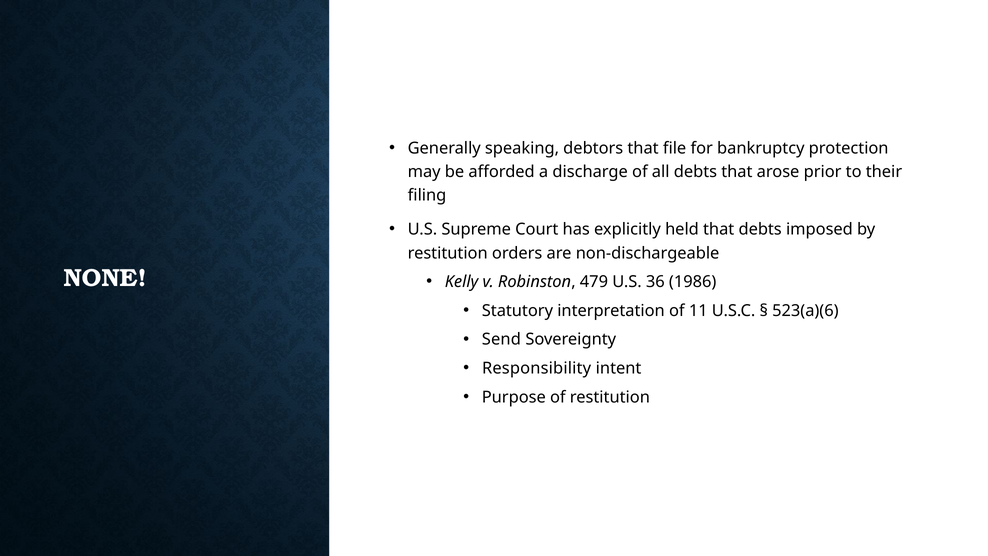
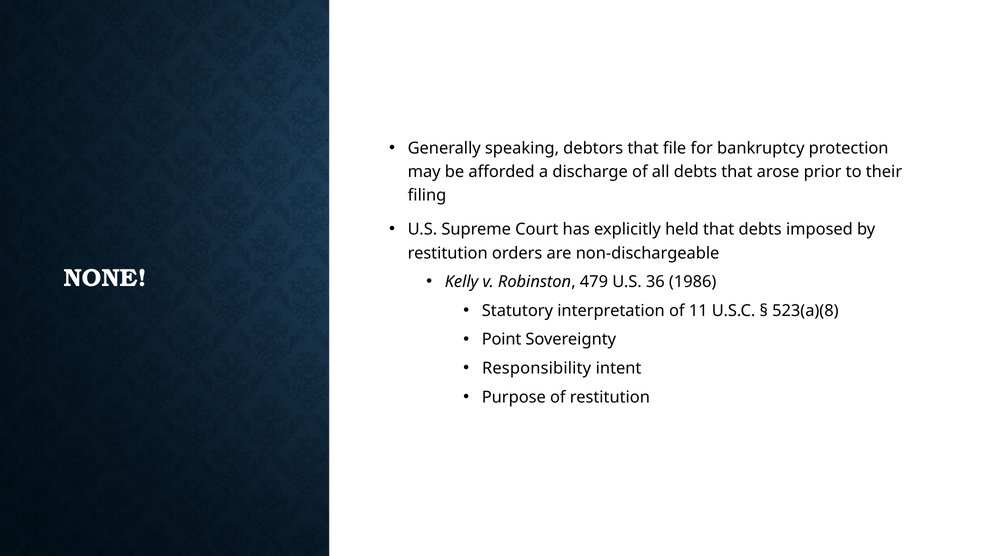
523(a)(6: 523(a)(6 -> 523(a)(8 (805, 311)
Send: Send -> Point (502, 339)
